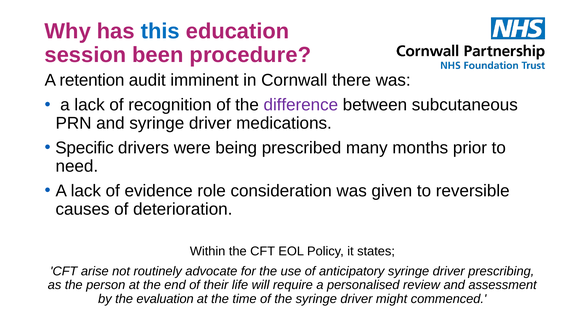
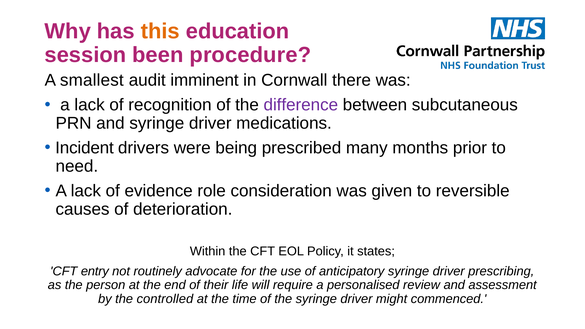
this colour: blue -> orange (160, 31)
retention: retention -> smallest (92, 80)
Specific: Specific -> Incident (85, 148)
arise: arise -> entry (95, 271)
evaluation: evaluation -> controlled (165, 299)
